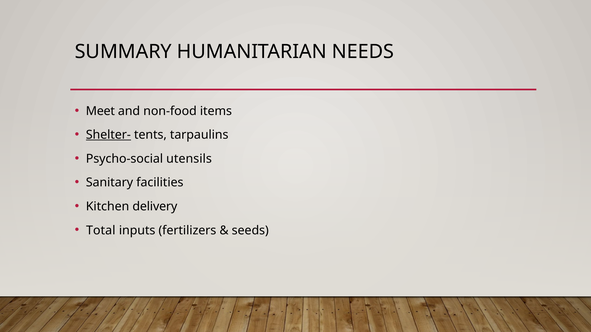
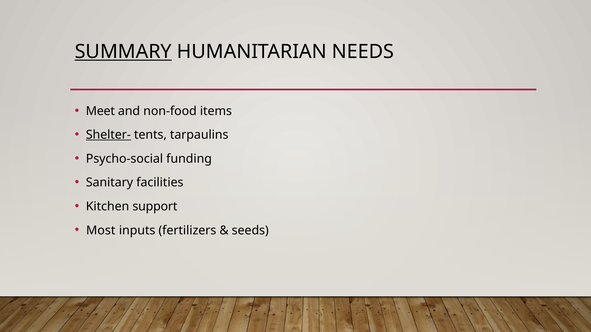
SUMMARY underline: none -> present (123, 52)
utensils: utensils -> funding (189, 159)
delivery: delivery -> support (155, 207)
Total: Total -> Most (101, 231)
